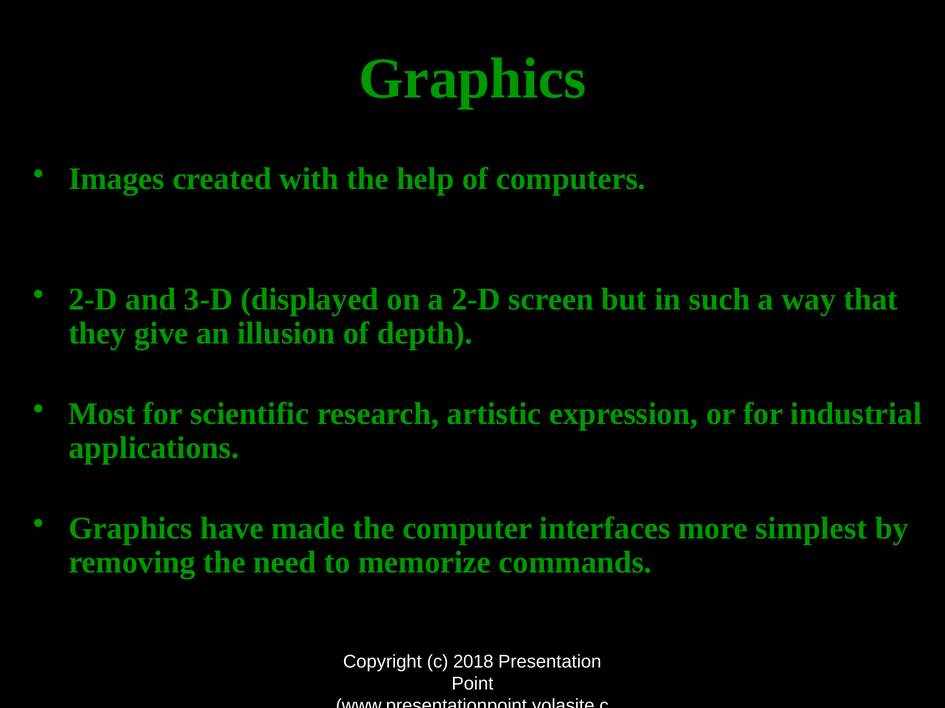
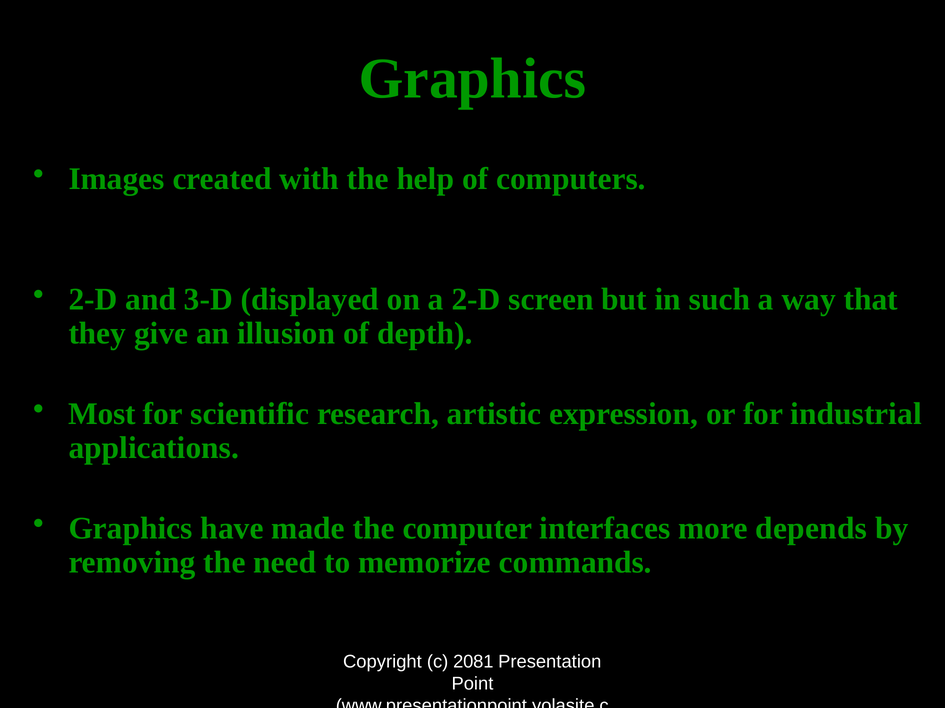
simplest: simplest -> depends (811, 529)
2018: 2018 -> 2081 (473, 662)
